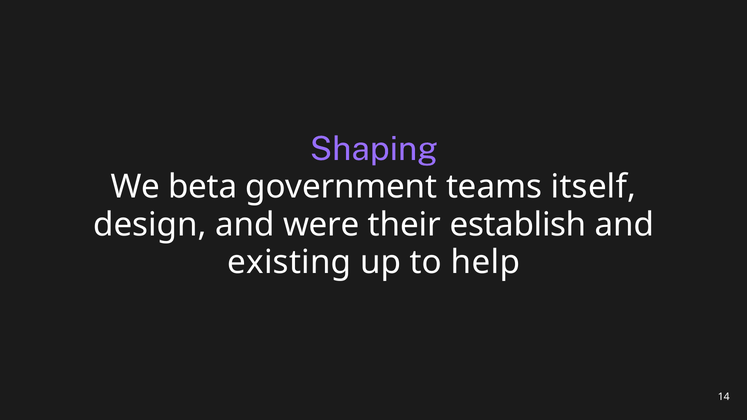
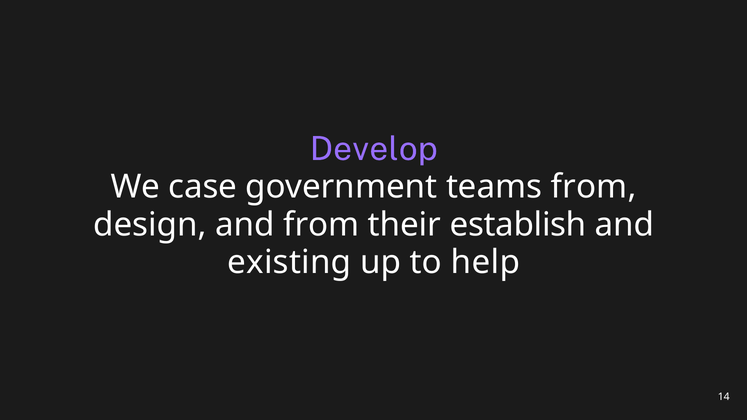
Shaping: Shaping -> Develop (374, 149)
beta: beta -> case (203, 187)
teams itself: itself -> from (594, 187)
and were: were -> from (321, 225)
